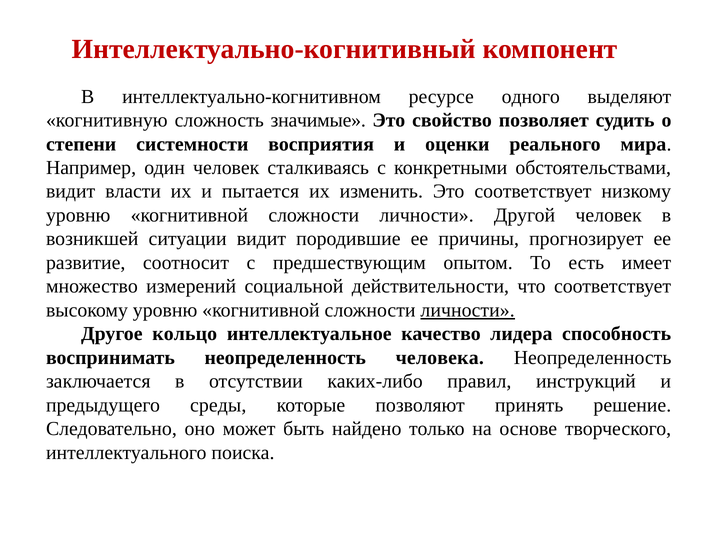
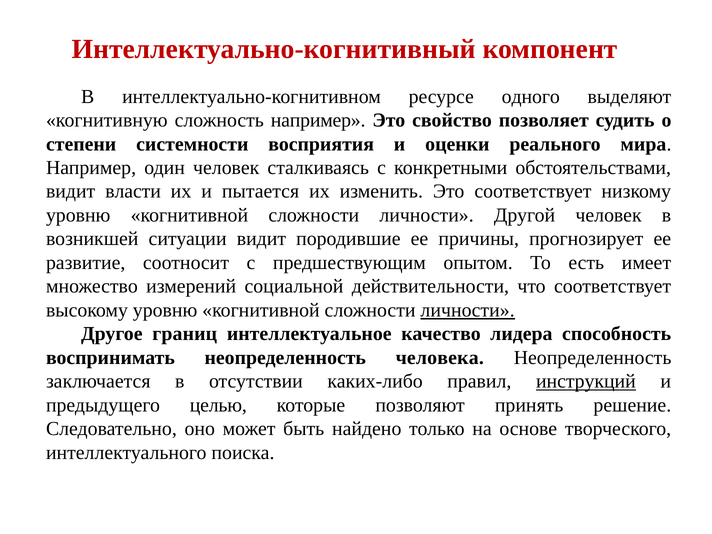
сложность значимые: значимые -> например (318, 120)
кольцо: кольцо -> границ (185, 334)
инструкций underline: none -> present (586, 381)
среды: среды -> целью (218, 405)
